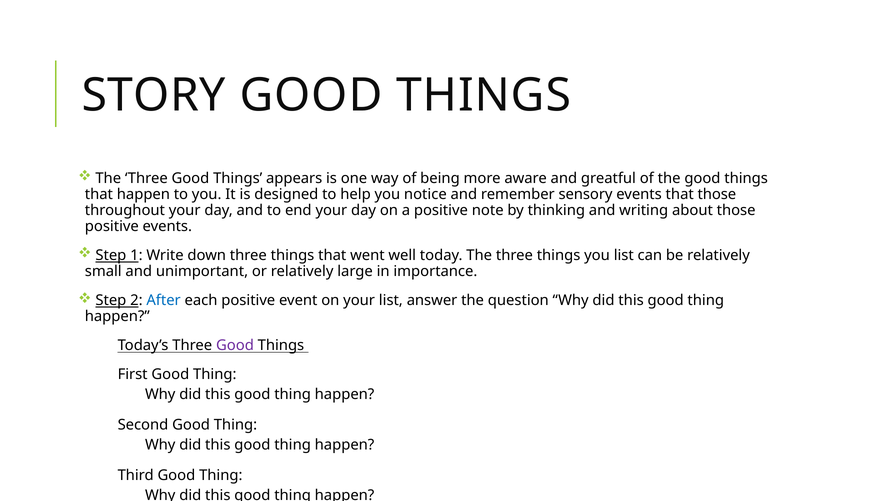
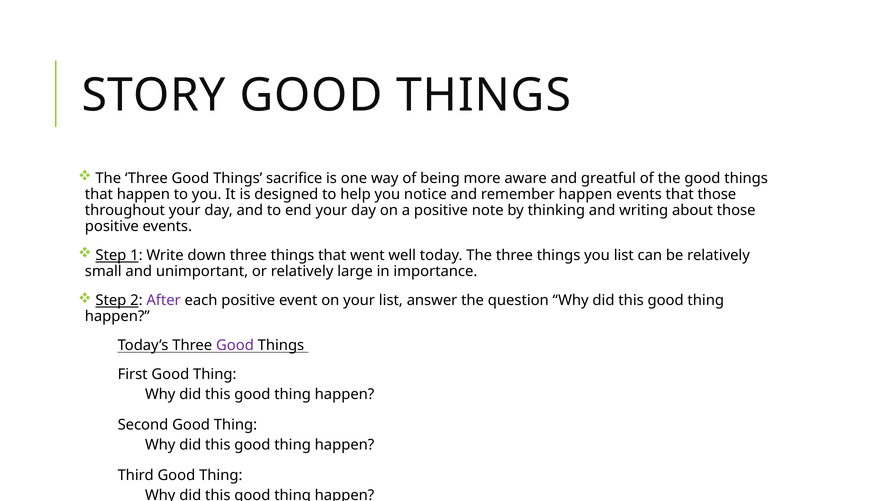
appears: appears -> sacrifice (294, 178)
remember sensory: sensory -> happen (585, 194)
After colour: blue -> purple (164, 300)
